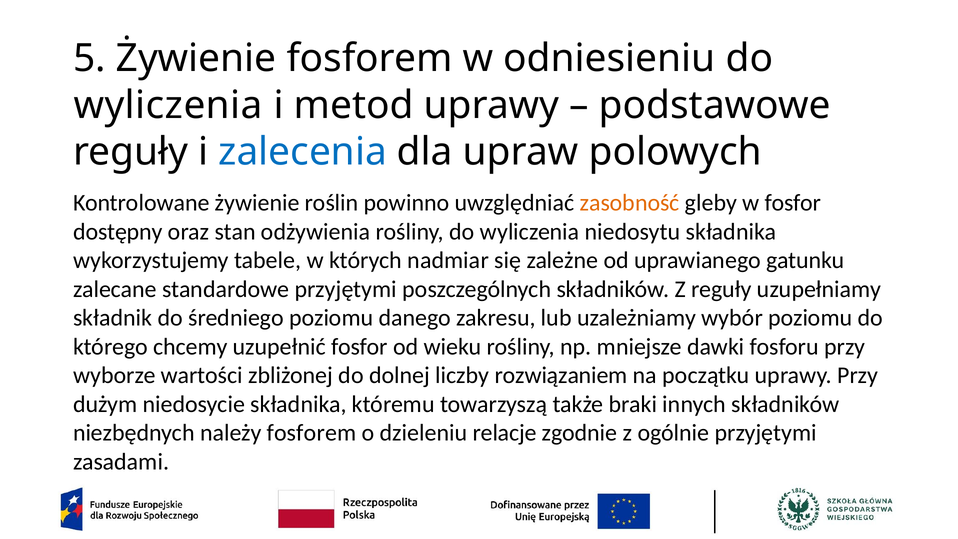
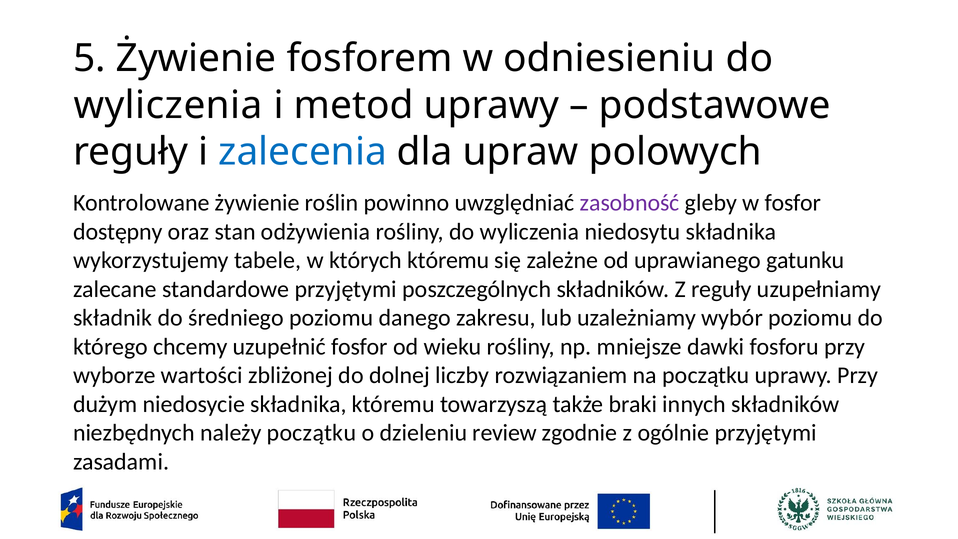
zasobność colour: orange -> purple (630, 203)
których nadmiar: nadmiar -> któremu (448, 260)
należy fosforem: fosforem -> początku (311, 433)
relacje: relacje -> review (505, 433)
